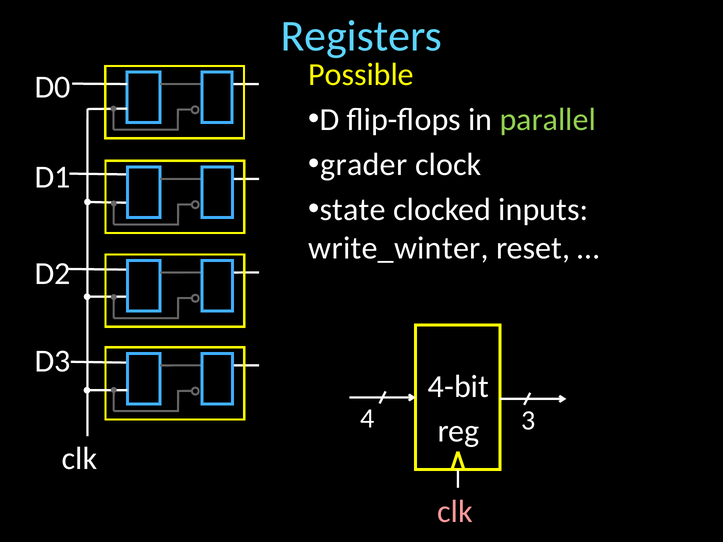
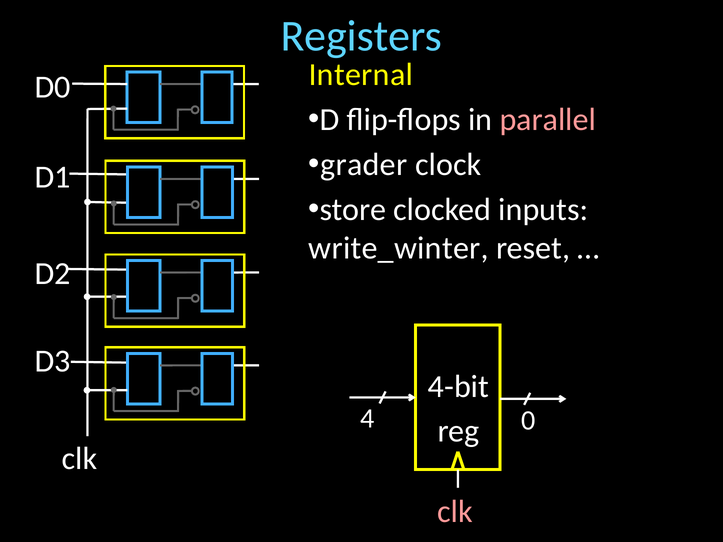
Possible: Possible -> Internal (361, 75)
parallel colour: light green -> pink (548, 120)
state: state -> store (353, 210)
3: 3 -> 0 (528, 421)
